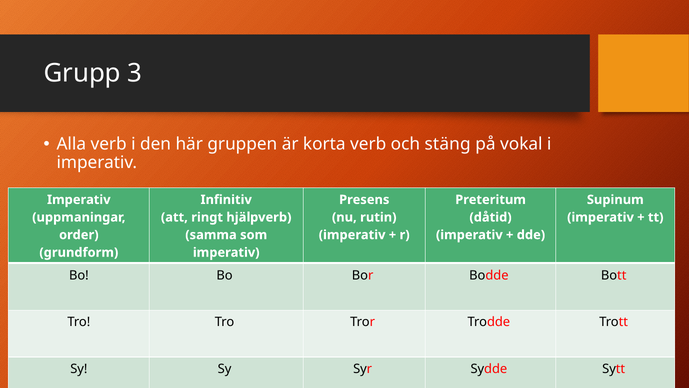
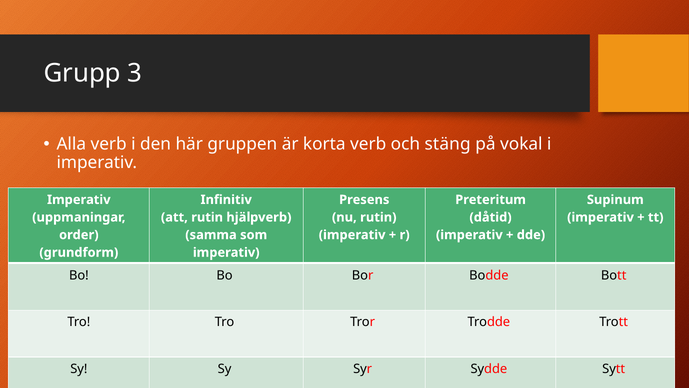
att ringt: ringt -> rutin (207, 217)
